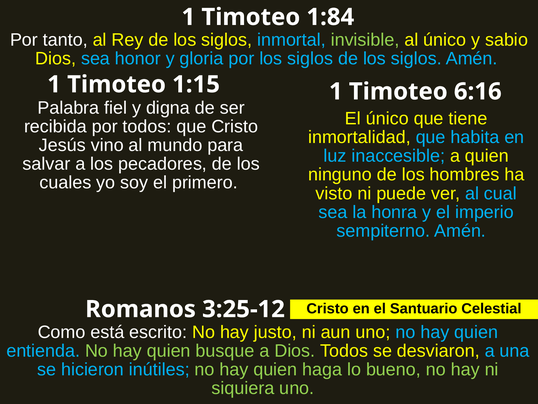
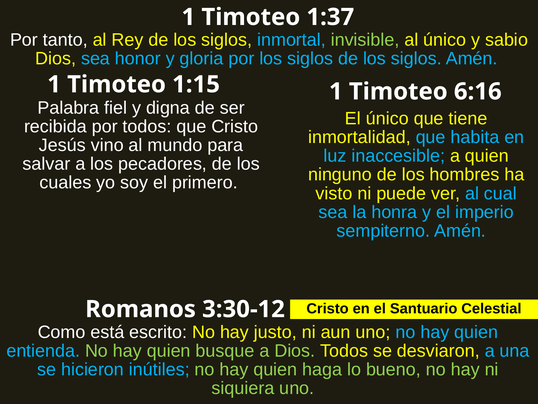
1:84: 1:84 -> 1:37 (330, 17)
3:25-12: 3:25-12 -> 3:30-12 (244, 309)
